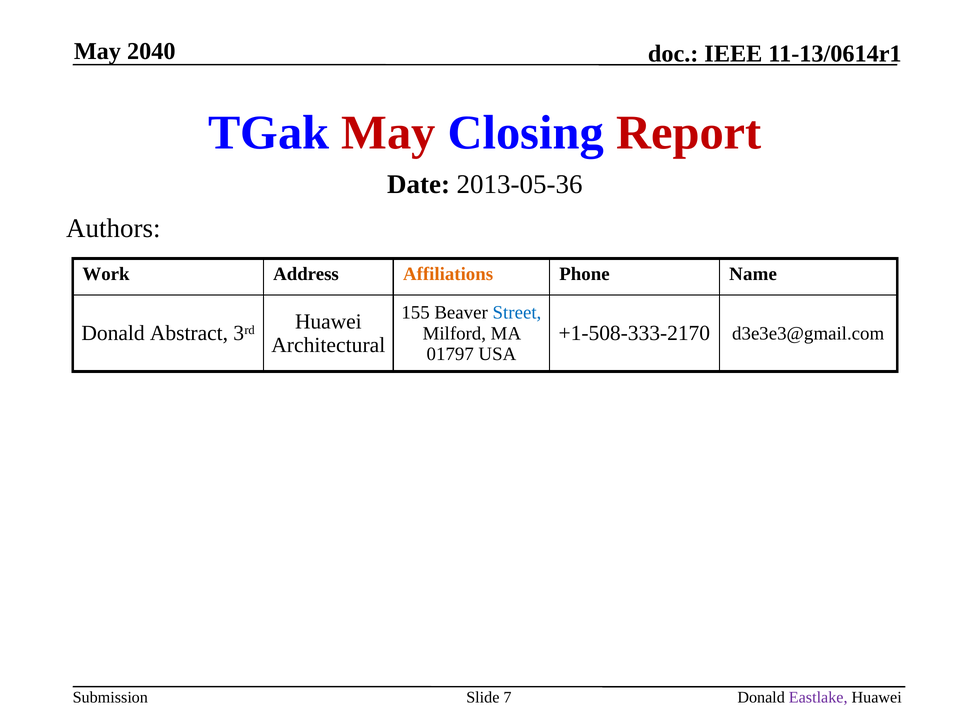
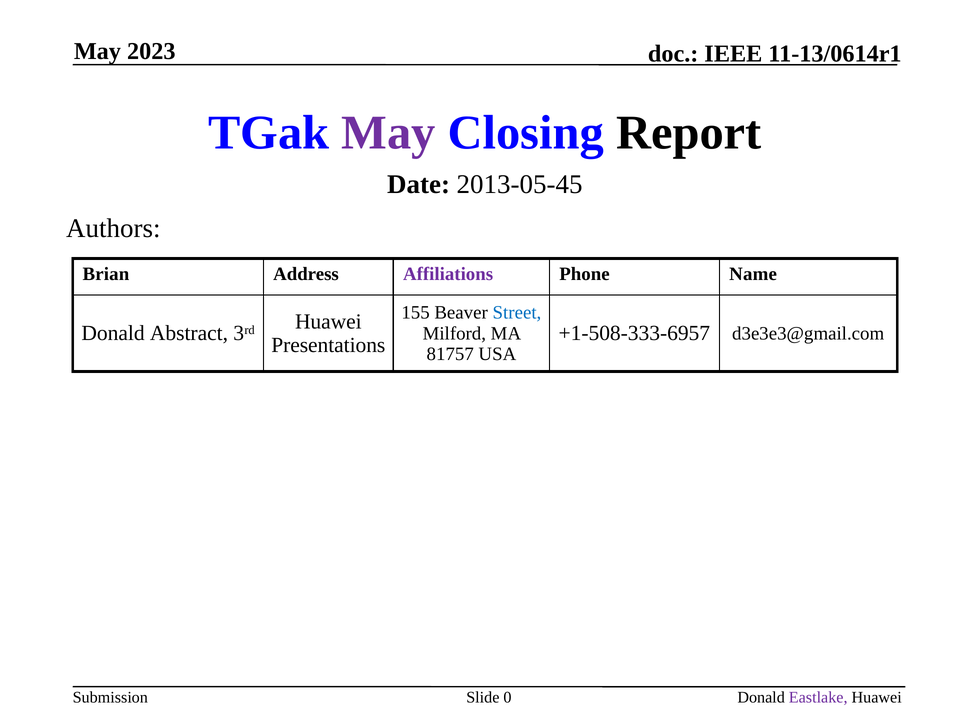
2040: 2040 -> 2023 (151, 51)
May colour: red -> purple (389, 133)
Report colour: red -> black (689, 133)
2013-05-36: 2013-05-36 -> 2013-05-45 (520, 185)
Work: Work -> Brian (106, 274)
Affiliations colour: orange -> purple (448, 274)
+1-508-333-2170: +1-508-333-2170 -> +1-508-333-6957 (634, 334)
Architectural: Architectural -> Presentations (328, 346)
01797: 01797 -> 81757 (450, 354)
7: 7 -> 0 (508, 698)
